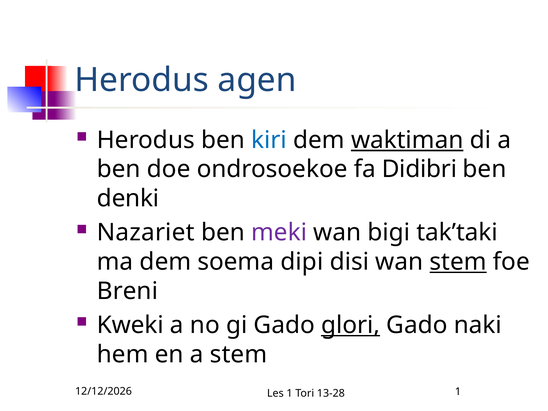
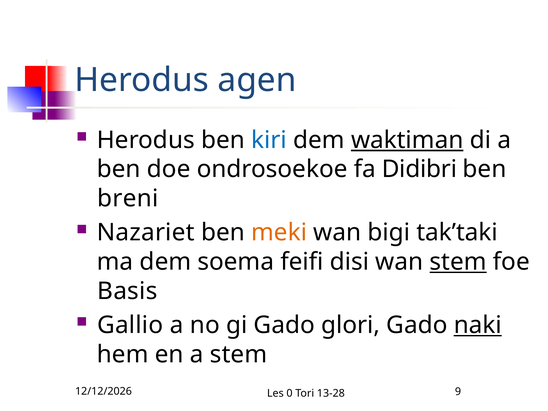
denki: denki -> breni (128, 198)
meki colour: purple -> orange (279, 233)
dipi: dipi -> feifi (302, 262)
Breni: Breni -> Basis (127, 291)
Kweki: Kweki -> Gallio (130, 325)
glori underline: present -> none (351, 325)
naki underline: none -> present (478, 325)
Les 1: 1 -> 0 (289, 393)
13-28 1: 1 -> 9 (458, 391)
